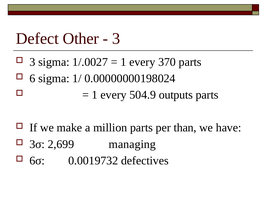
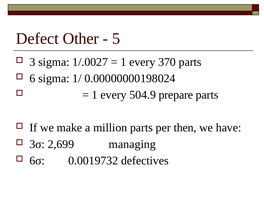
3: 3 -> 5 (116, 39)
outputs: outputs -> prepare (176, 95)
than: than -> then (185, 128)
